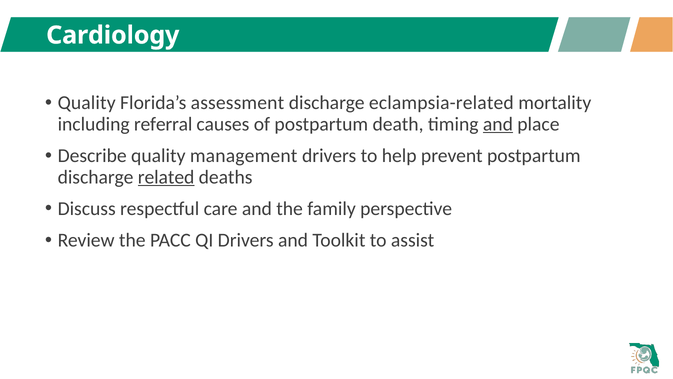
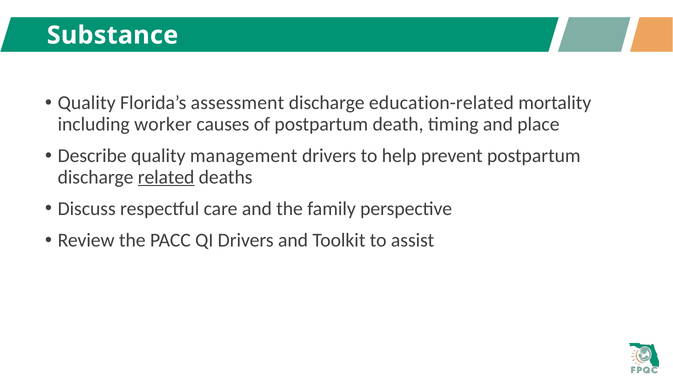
Cardiology: Cardiology -> Substance (113, 35)
eclampsia-related: eclampsia-related -> education-related (441, 103)
referral: referral -> worker (163, 124)
and underline: present -> none (498, 124)
